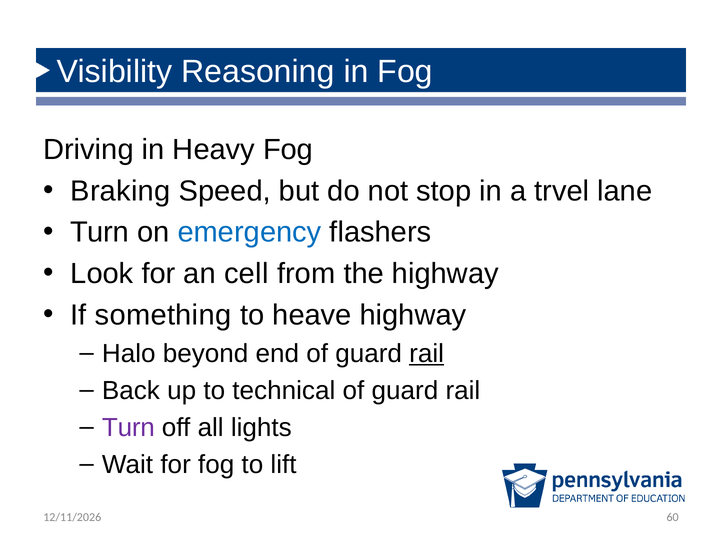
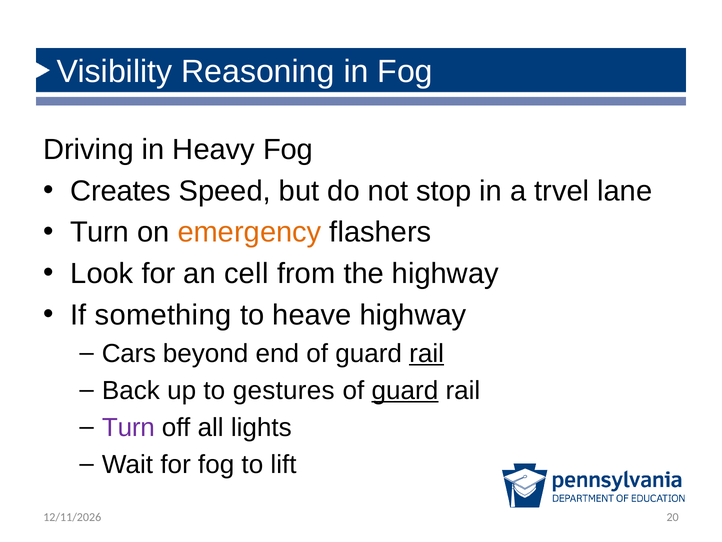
Braking: Braking -> Creates (121, 191)
emergency colour: blue -> orange (250, 232)
Halo: Halo -> Cars (129, 353)
technical: technical -> gestures (284, 390)
guard underline: none -> present (405, 390)
60: 60 -> 20 (673, 517)
